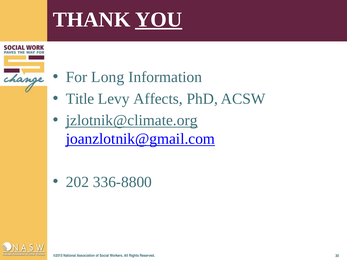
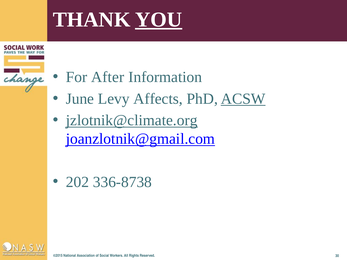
Long: Long -> After (108, 77)
Title: Title -> June (80, 99)
ACSW underline: none -> present (243, 99)
336-8800: 336-8800 -> 336-8738 (122, 182)
